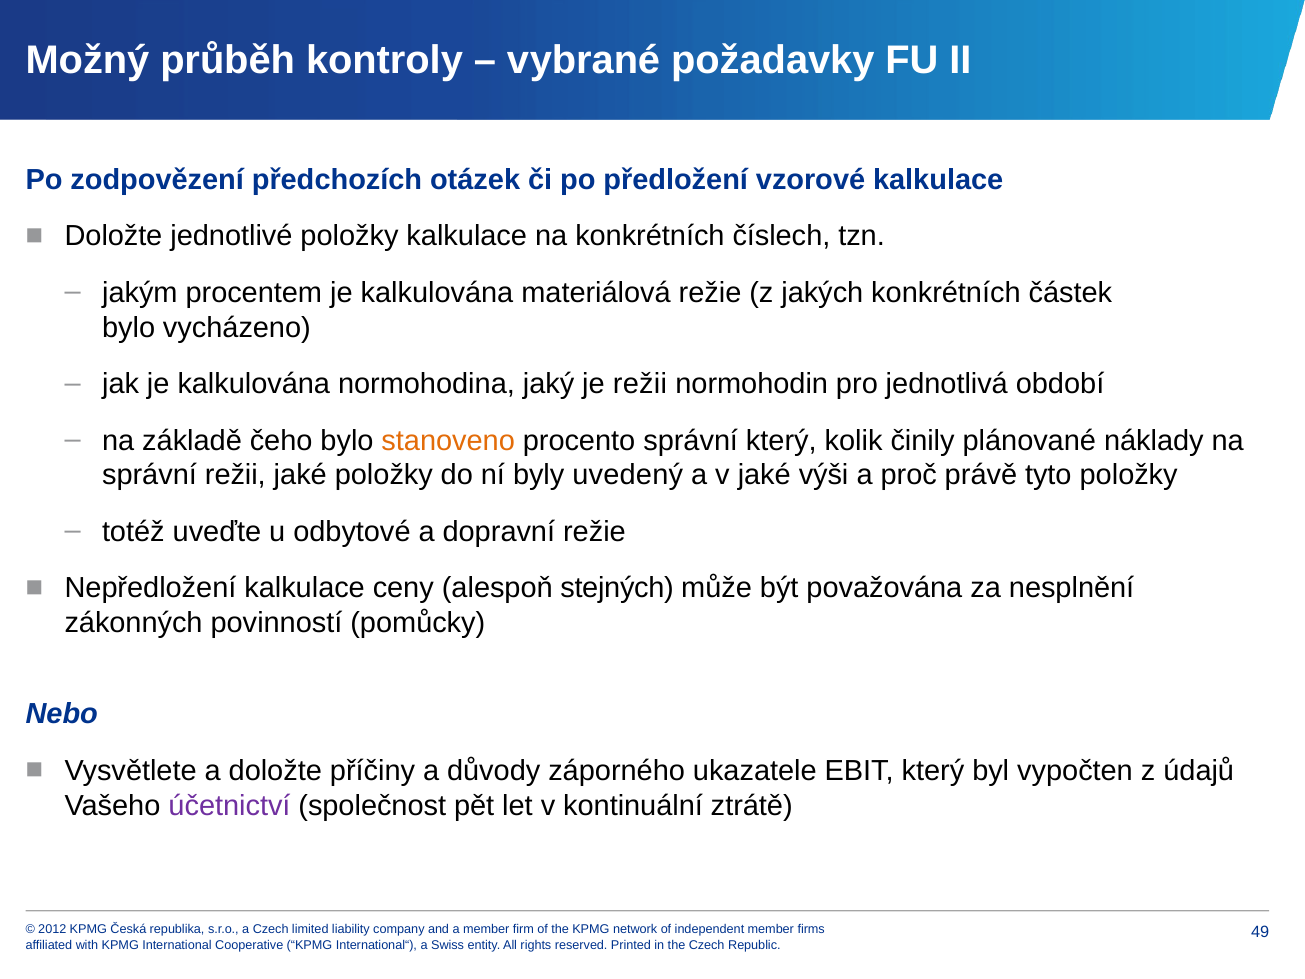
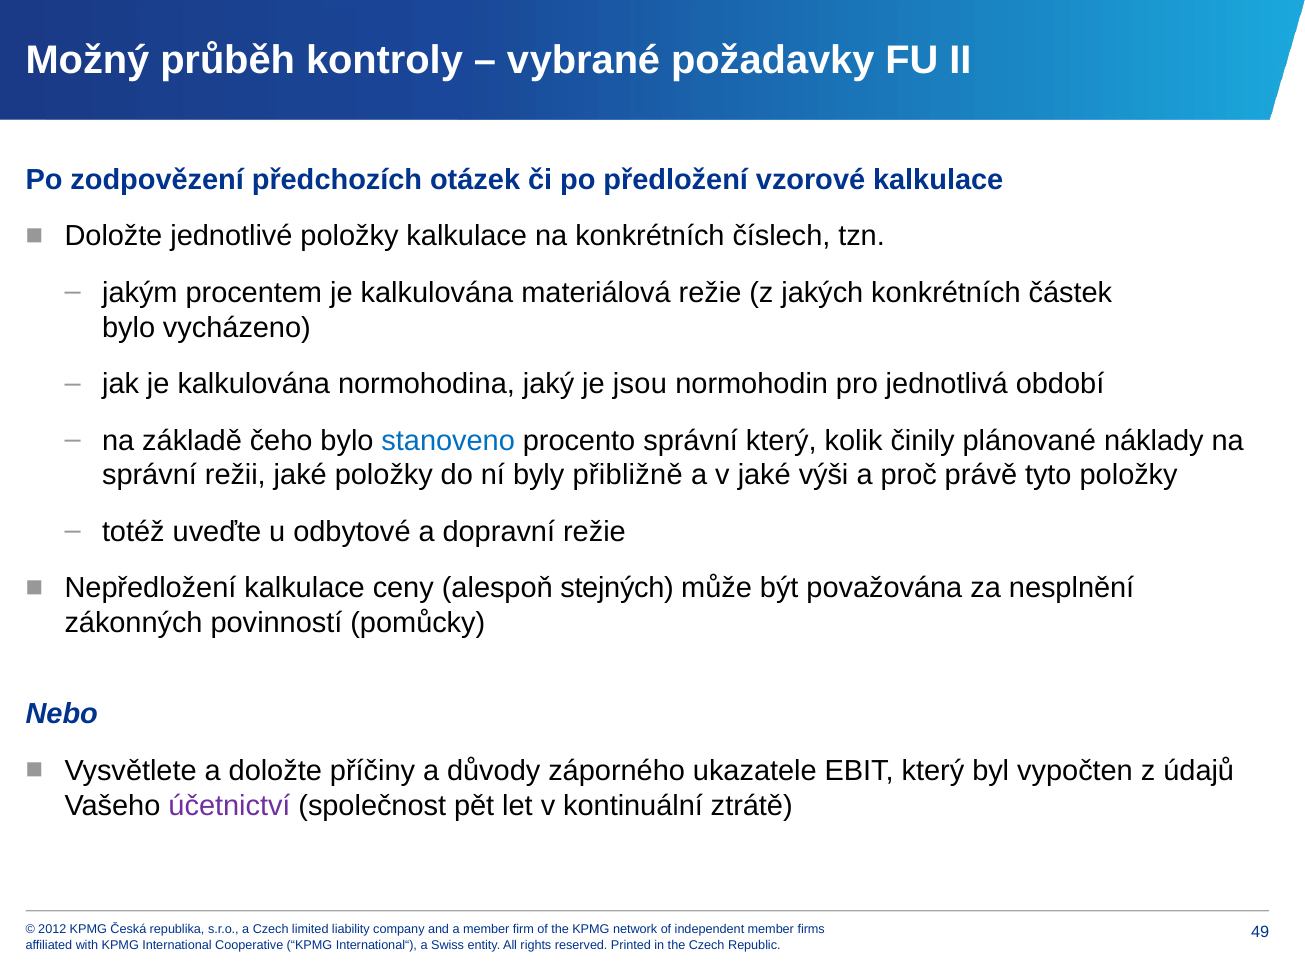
je režii: režii -> jsou (640, 384)
stanoveno colour: orange -> blue (448, 440)
uvedený: uvedený -> přibližně (628, 475)
